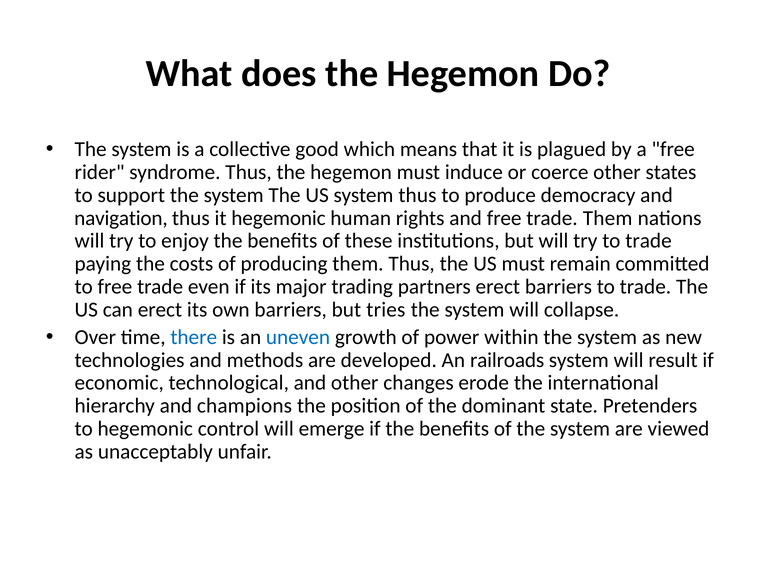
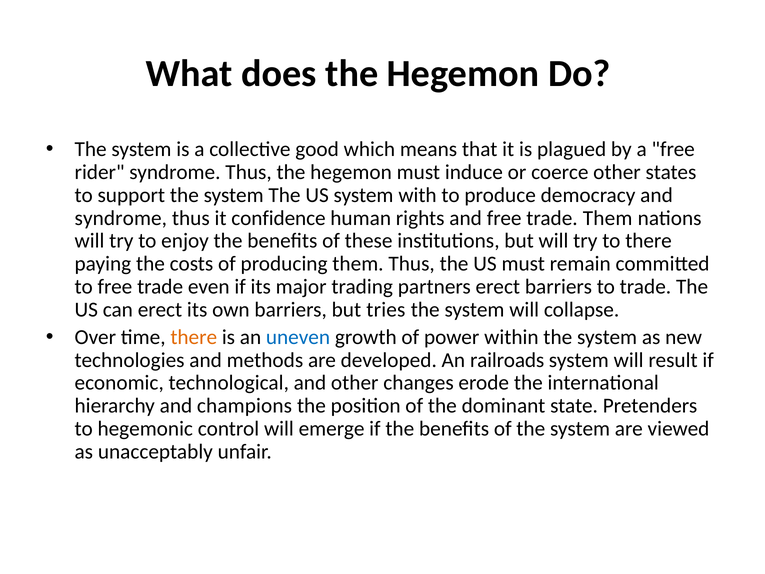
system thus: thus -> with (418, 195)
navigation: navigation -> syndrome (121, 218)
it hegemonic: hegemonic -> confidence (278, 218)
try to trade: trade -> there (649, 241)
there colour: blue -> orange (194, 337)
